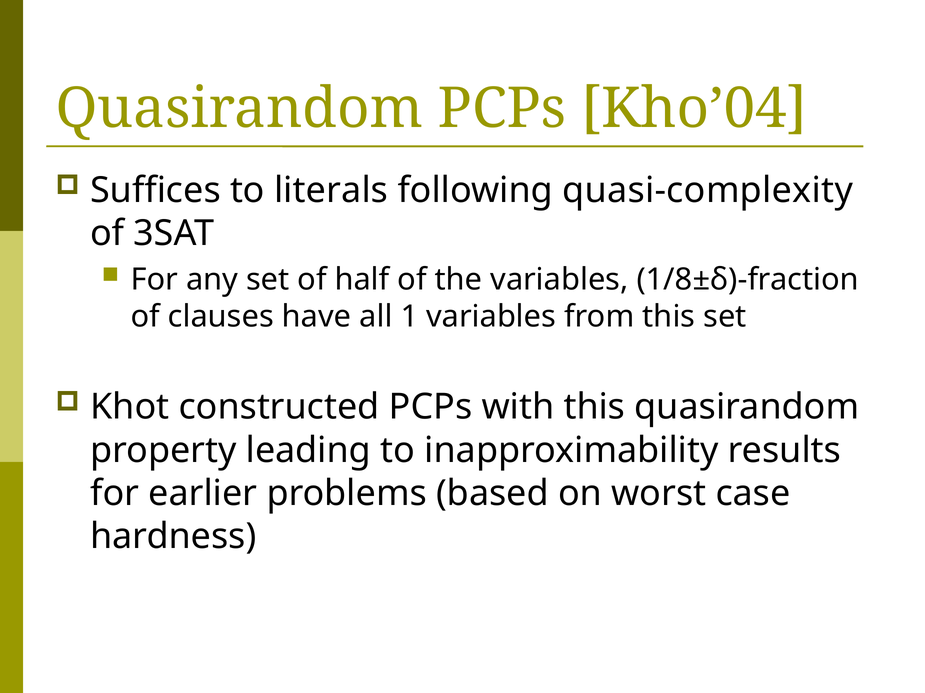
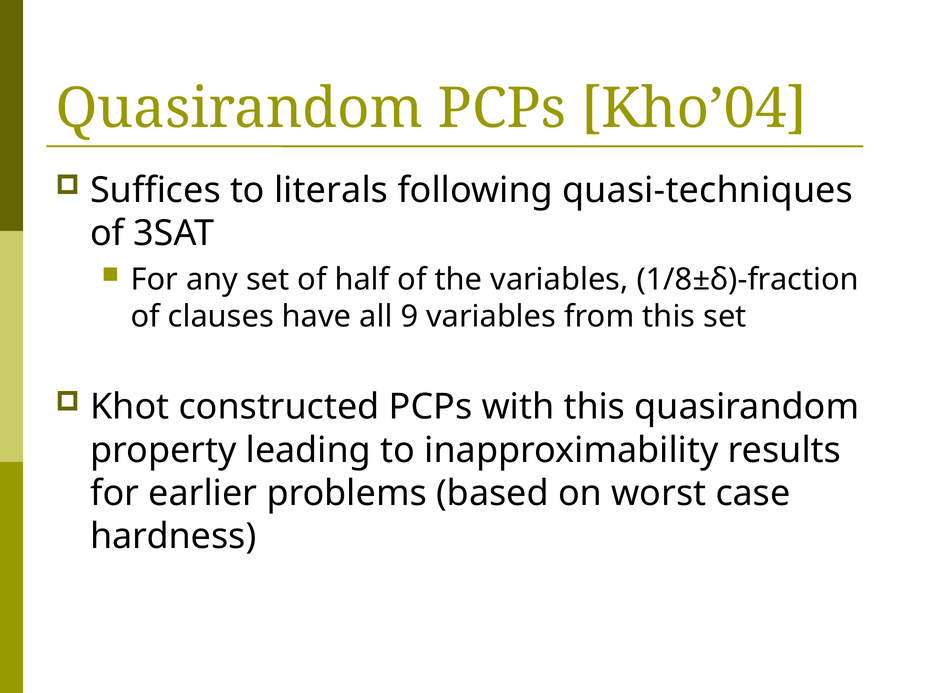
quasi-complexity: quasi-complexity -> quasi-techniques (708, 191)
1: 1 -> 9 (409, 317)
